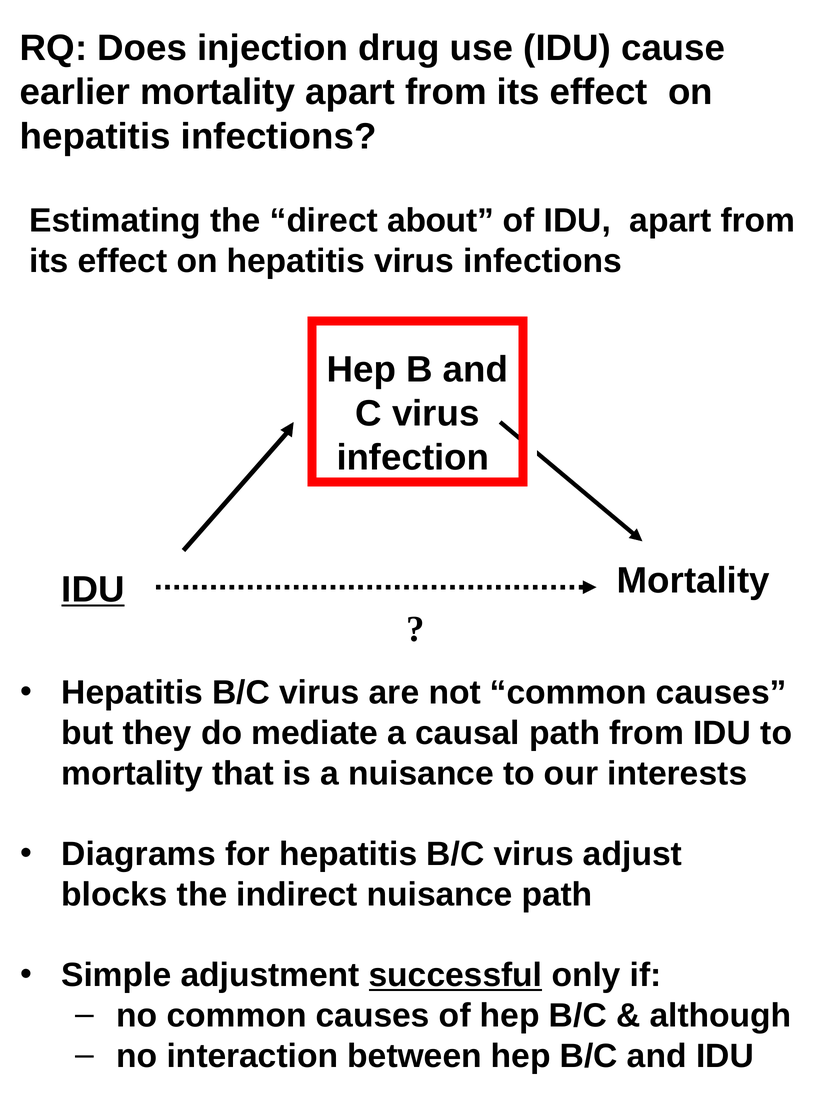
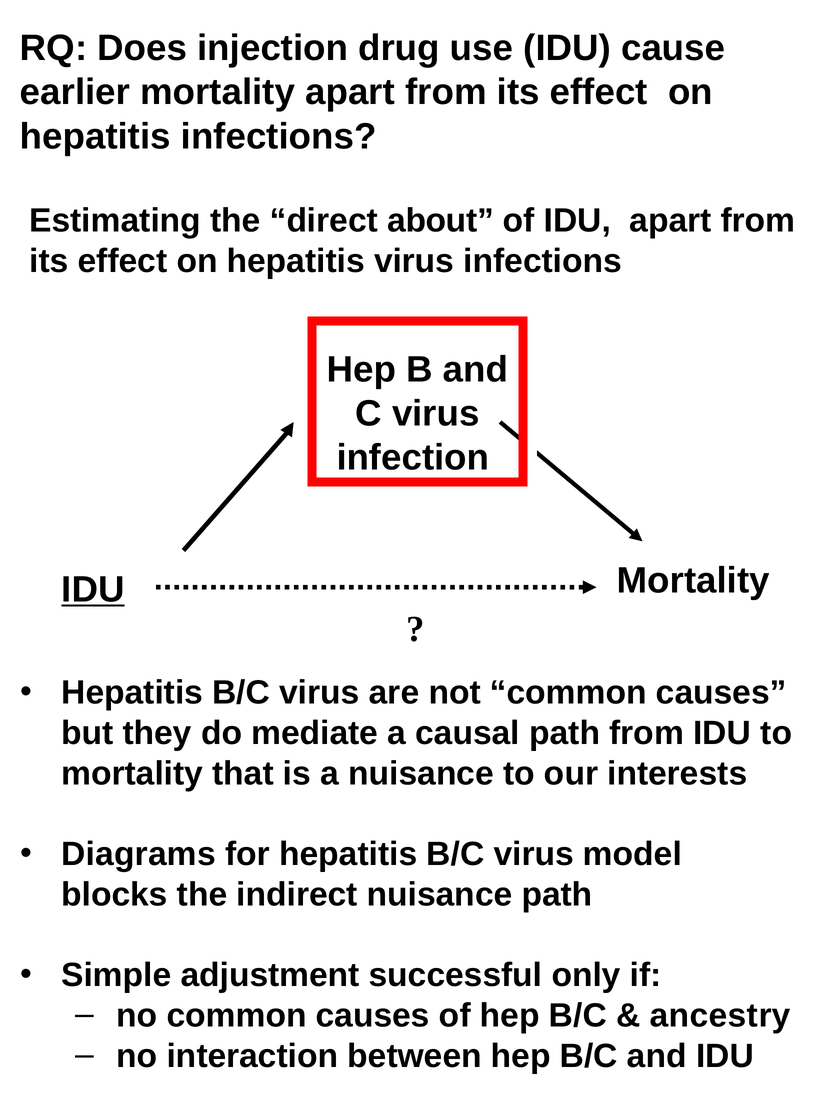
adjust: adjust -> model (632, 855)
successful underline: present -> none (456, 976)
although: although -> ancestry (720, 1016)
